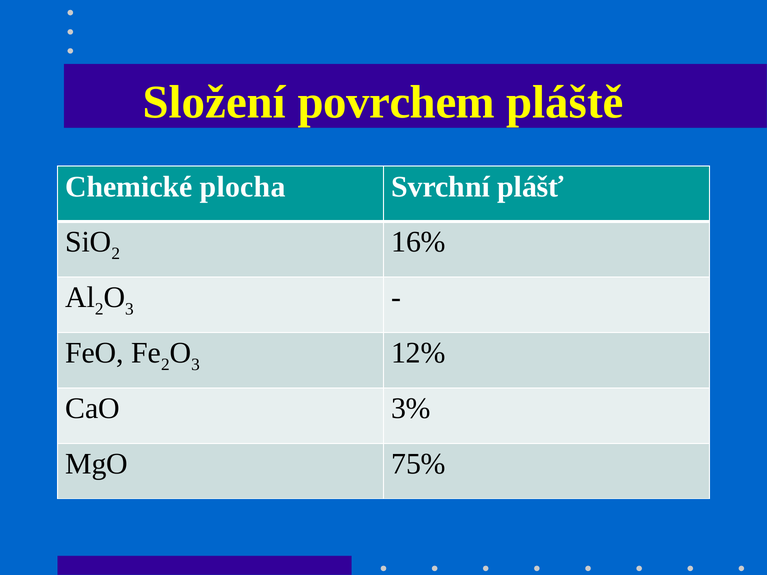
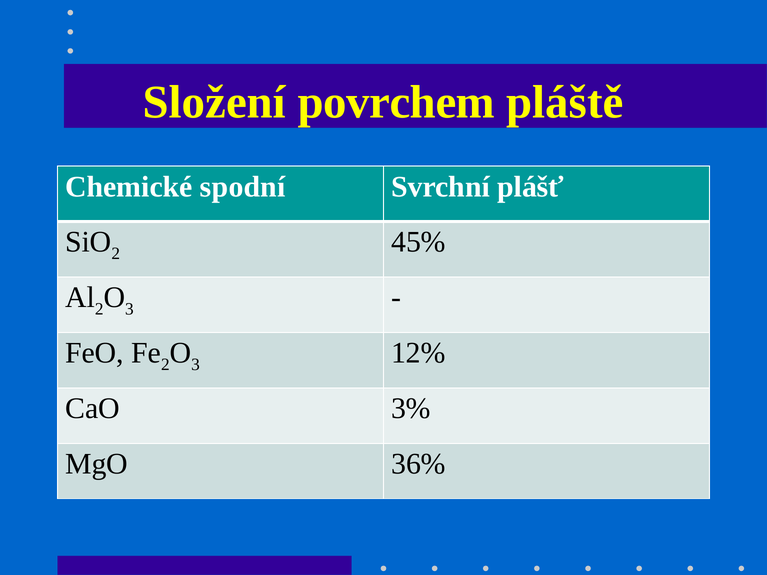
plocha: plocha -> spodní (243, 187)
16%: 16% -> 45% (418, 242)
75%: 75% -> 36% (418, 464)
